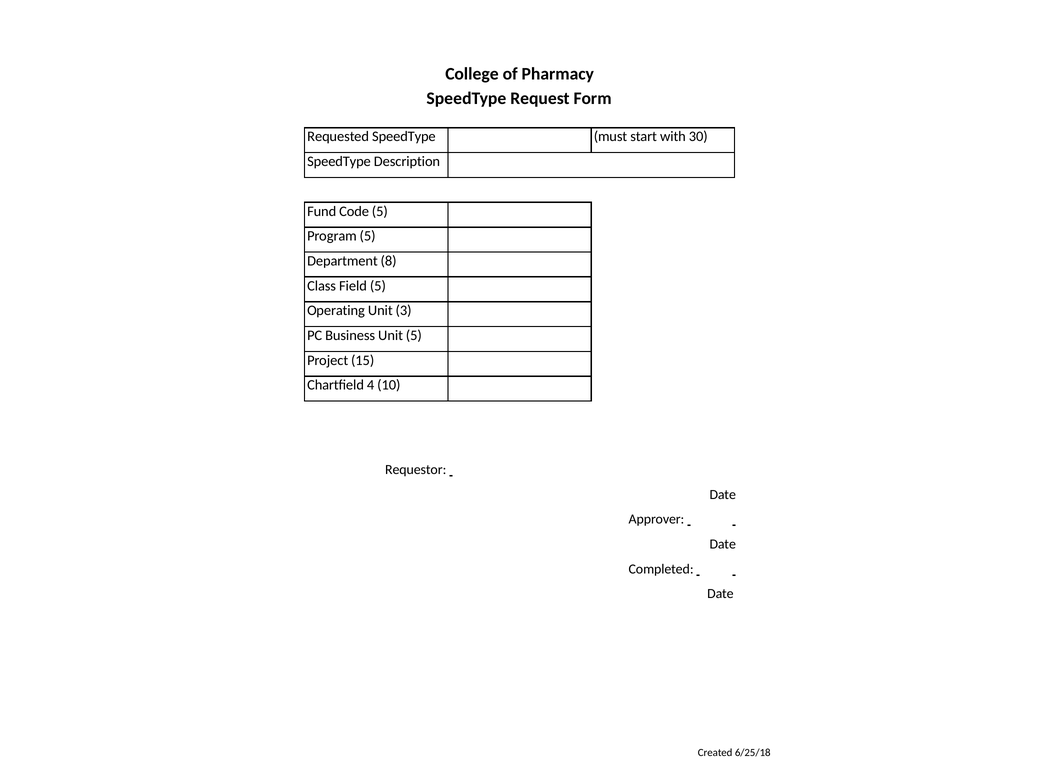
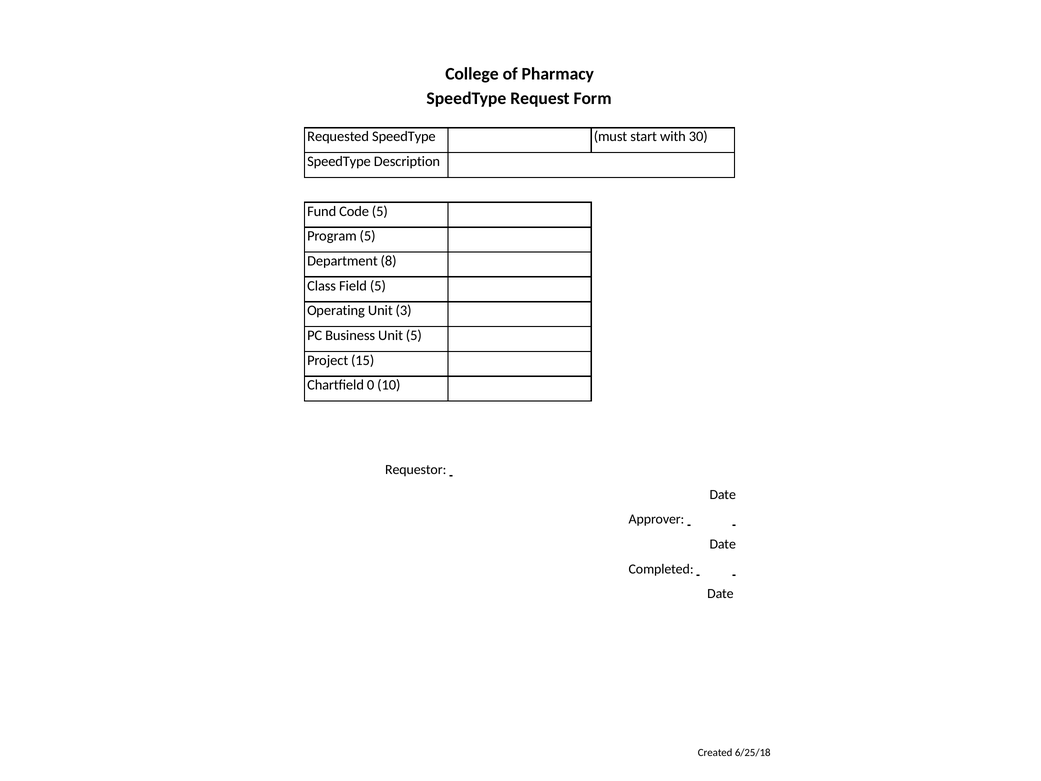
4: 4 -> 0 (371, 385)
